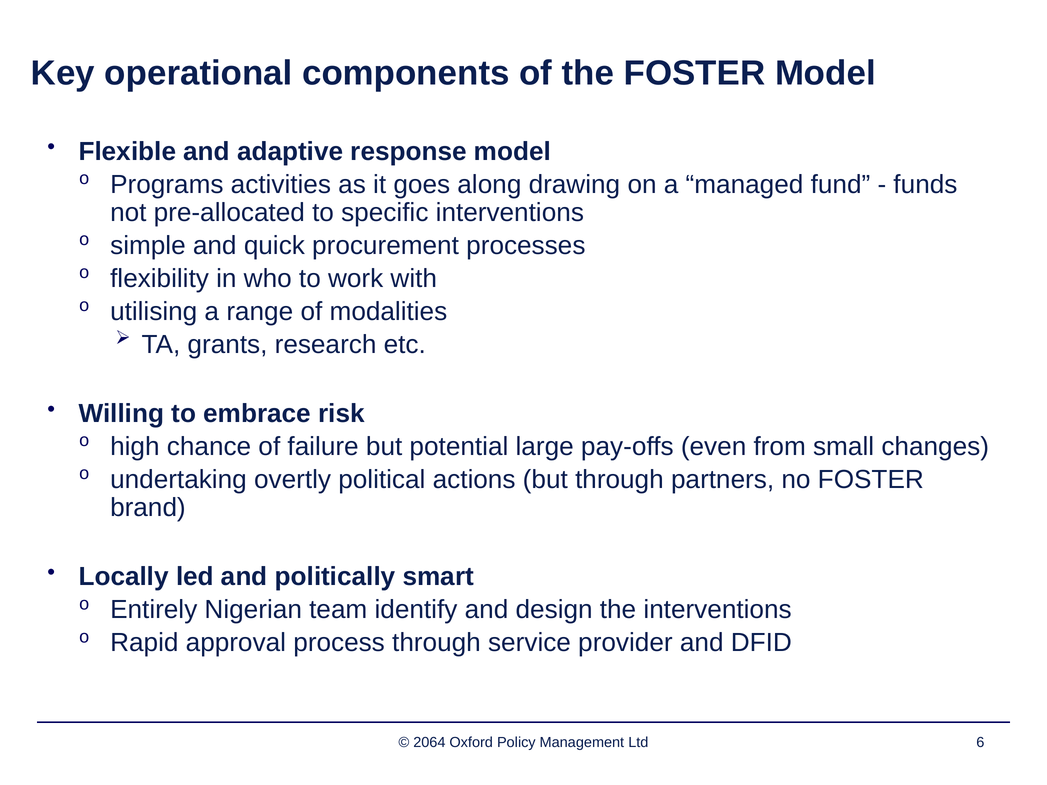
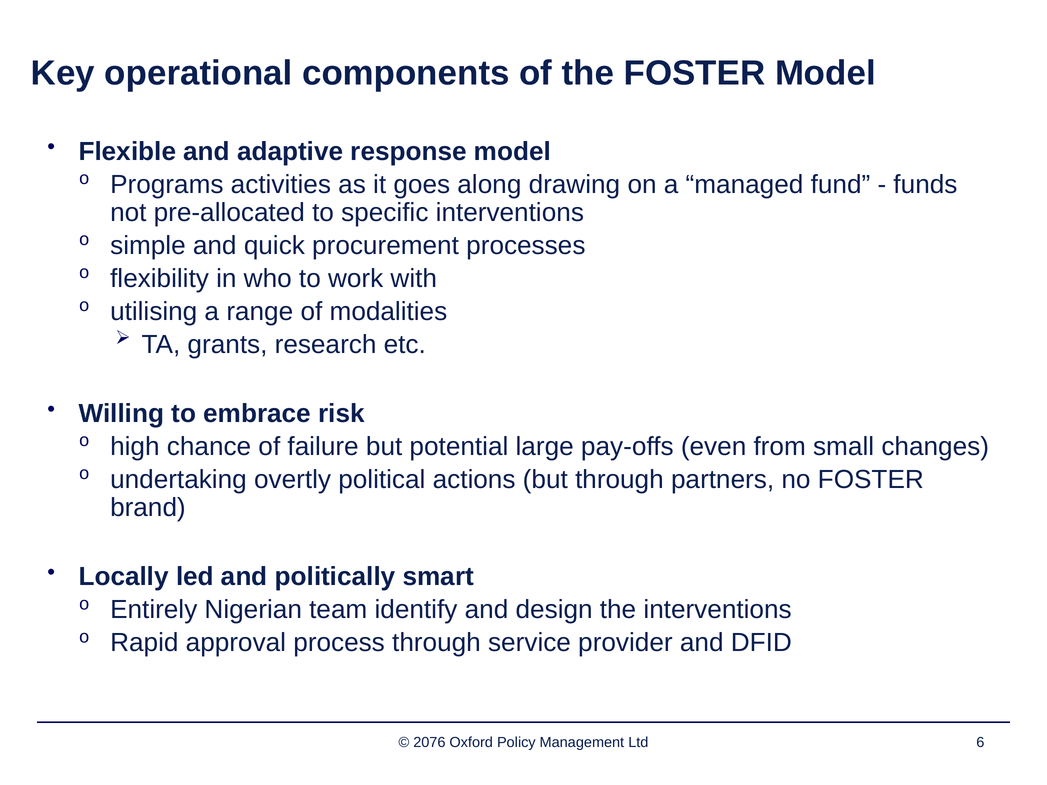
2064: 2064 -> 2076 (429, 743)
